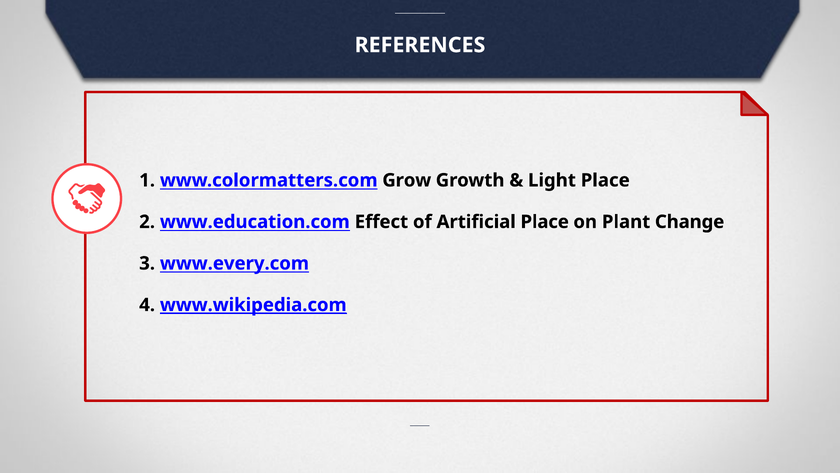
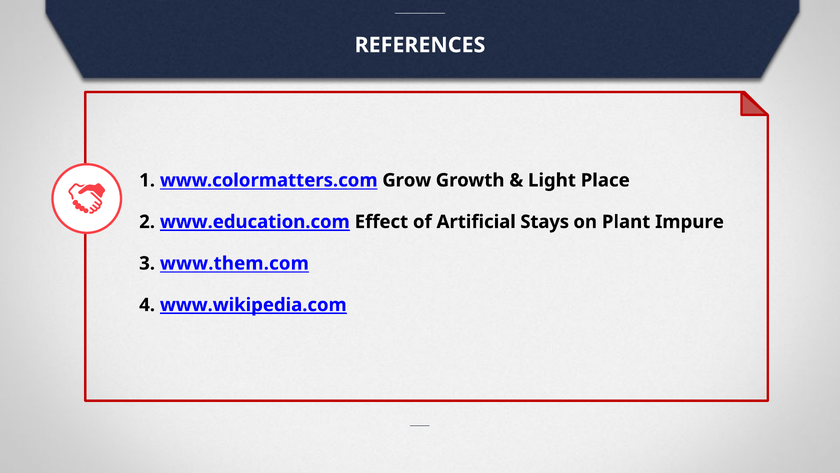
www.education.com underline: none -> present (255, 222)
Artificial Place: Place -> Stays (545, 222)
Change: Change -> Impure (689, 222)
www.every.com: www.every.com -> www.them.com (234, 263)
